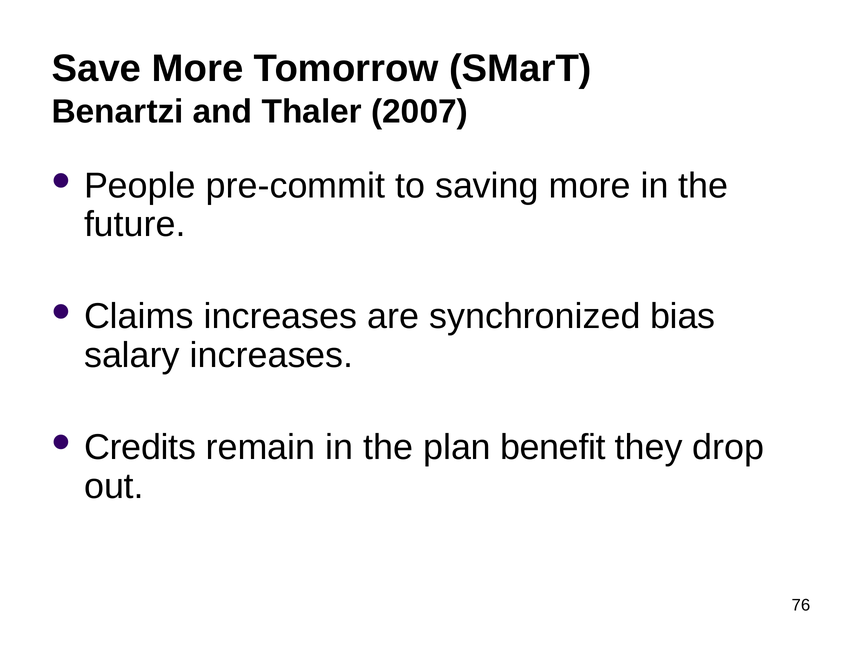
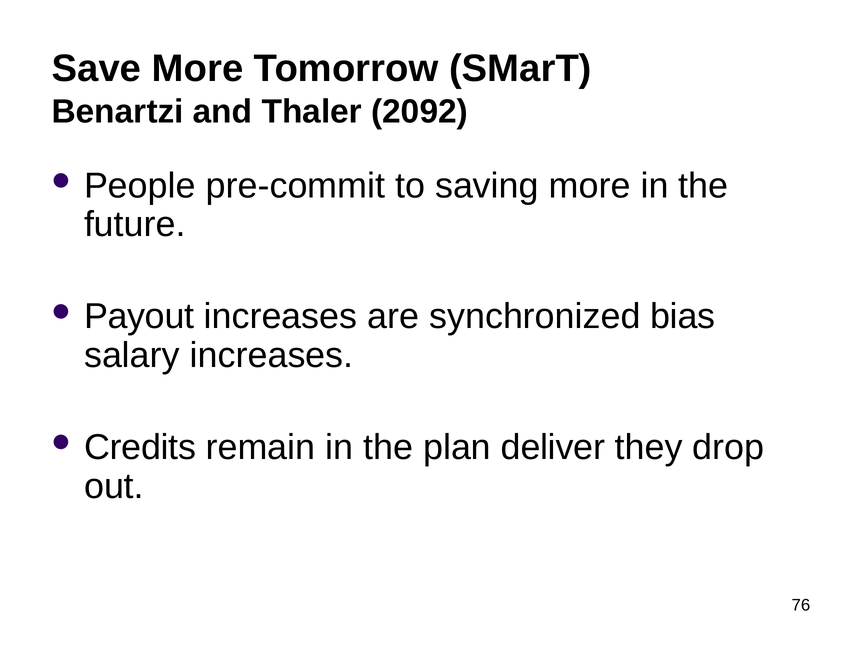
2007: 2007 -> 2092 (420, 112)
Claims: Claims -> Payout (139, 316)
benefit: benefit -> deliver (553, 447)
